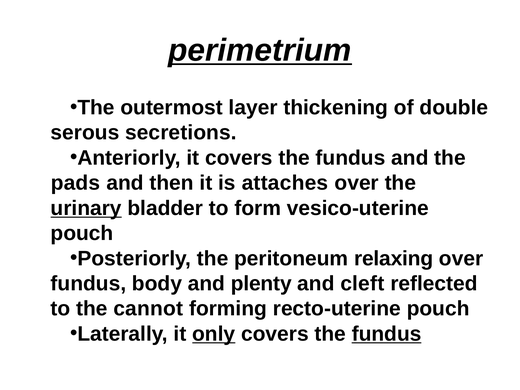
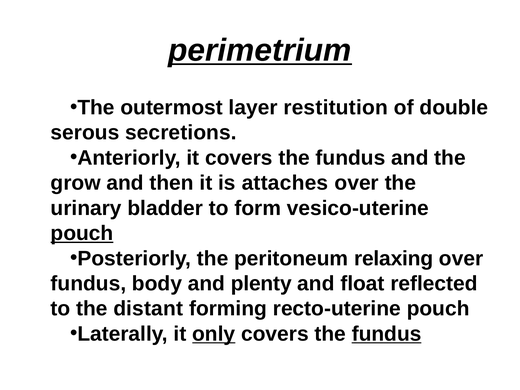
thickening: thickening -> restitution (336, 108)
pads: pads -> grow (76, 183)
urinary underline: present -> none (86, 208)
pouch underline: none -> present (82, 233)
cleft: cleft -> float (362, 284)
cannot: cannot -> distant (148, 309)
